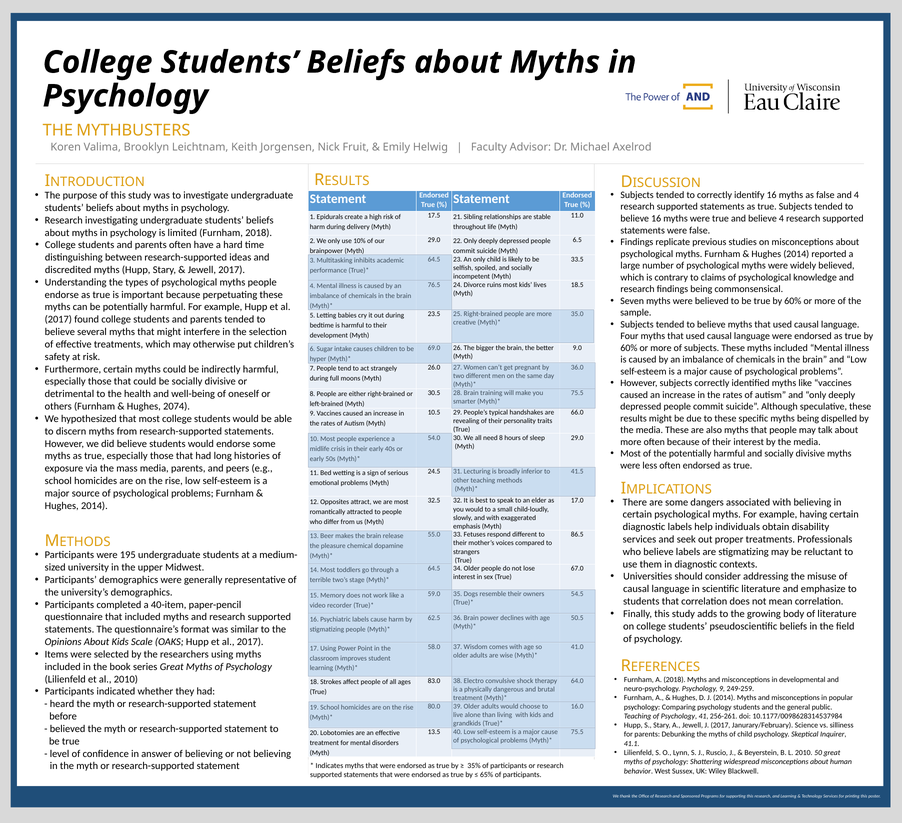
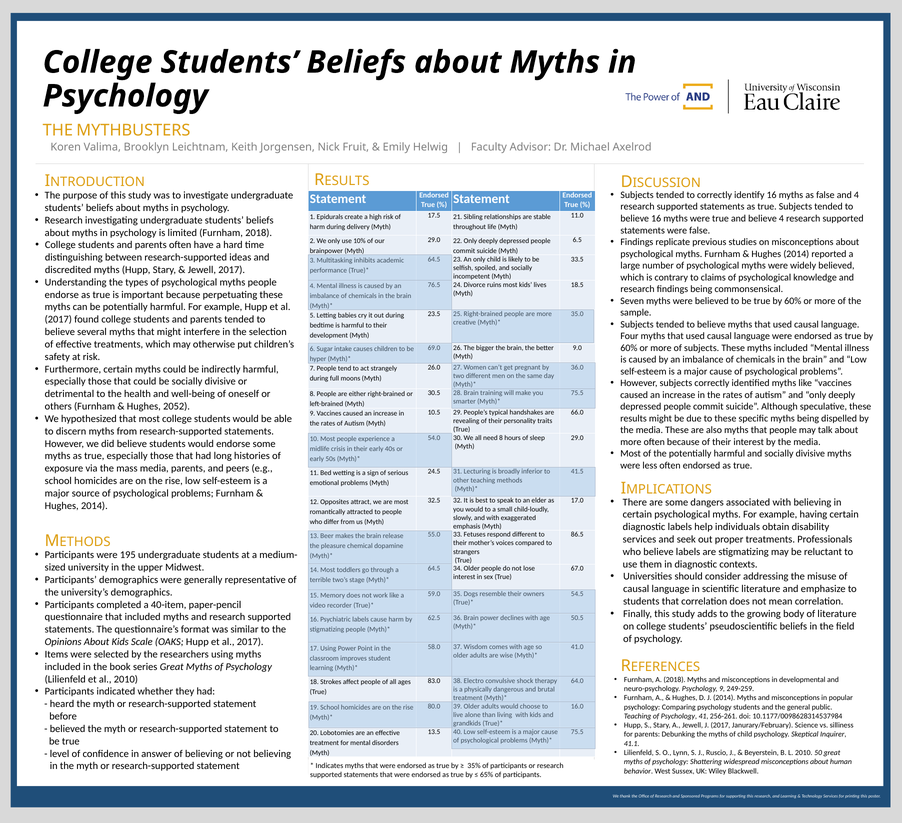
2074: 2074 -> 2052 (177, 407)
